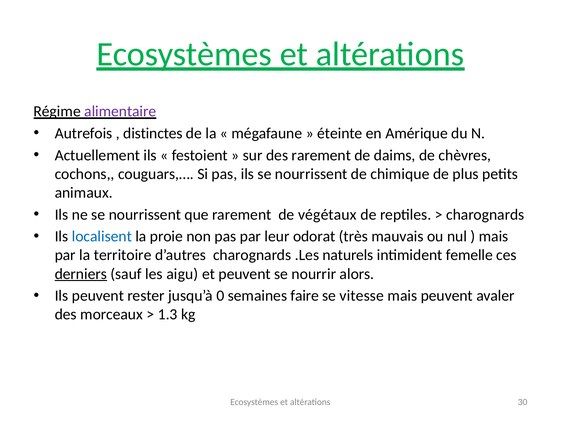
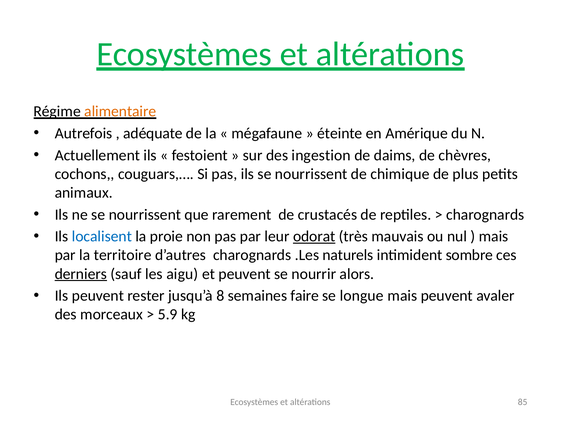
alimentaire colour: purple -> orange (120, 111)
distinctes: distinctes -> adéquate (153, 133)
des rarement: rarement -> ingestion (321, 155)
végétaux: végétaux -> crustacés (327, 214)
odorat underline: none -> present (314, 236)
femelle: femelle -> sombre (469, 255)
0: 0 -> 8 (220, 296)
vitesse: vitesse -> longue (362, 296)
1.3: 1.3 -> 5.9 (168, 314)
30: 30 -> 85 (523, 402)
